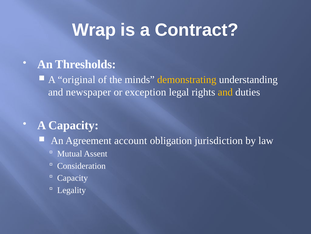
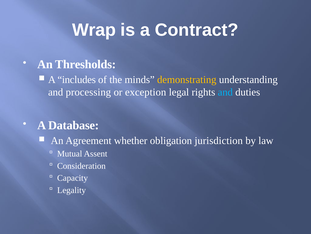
original: original -> includes (77, 79)
newspaper: newspaper -> processing (88, 92)
and colour: yellow -> light blue (225, 92)
A Capacity: Capacity -> Database (74, 125)
account: account -> whether (131, 140)
